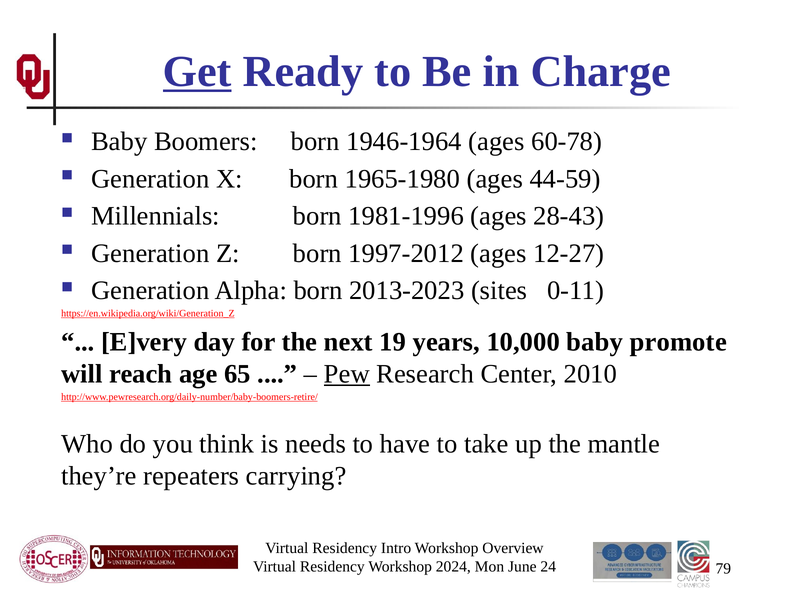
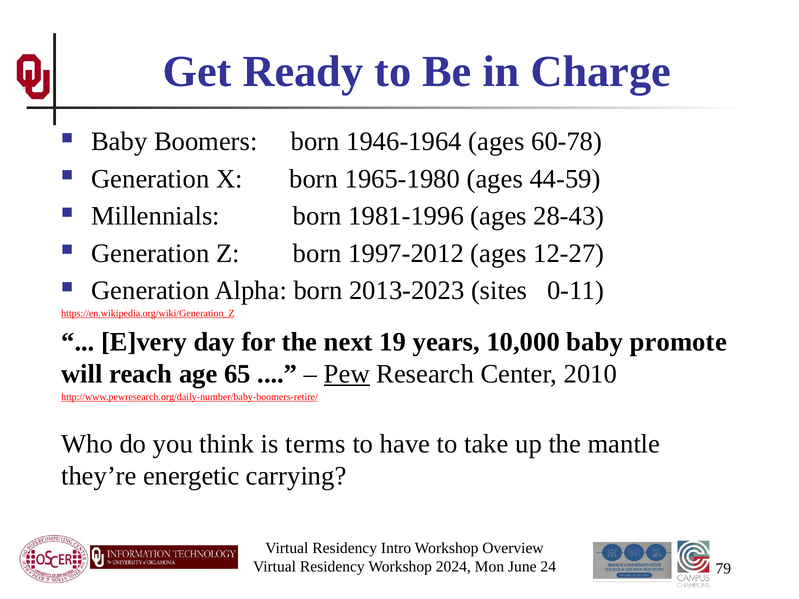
Get underline: present -> none (197, 72)
needs: needs -> terms (315, 444)
repeaters: repeaters -> energetic (191, 476)
